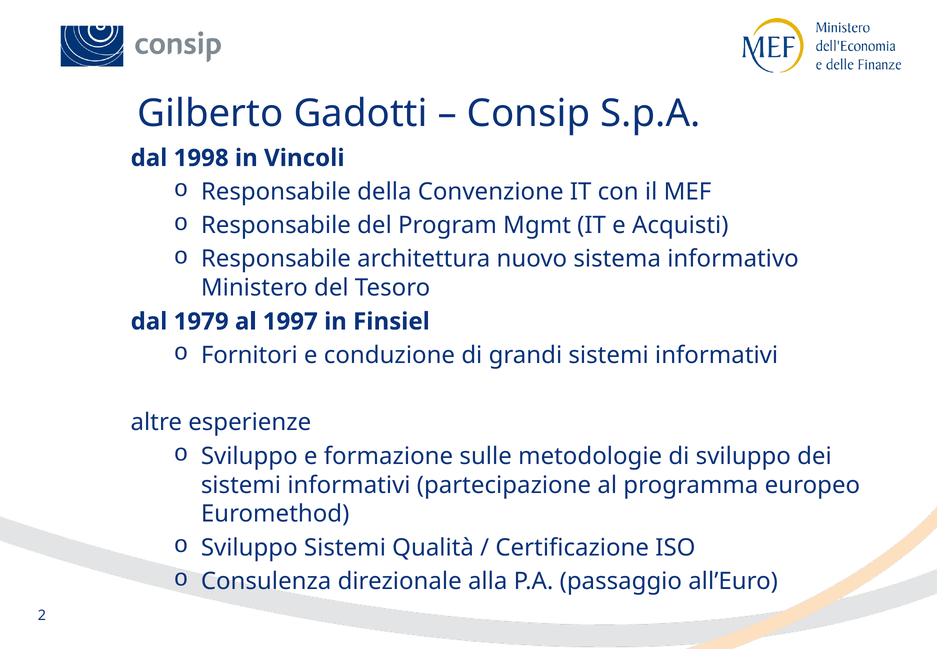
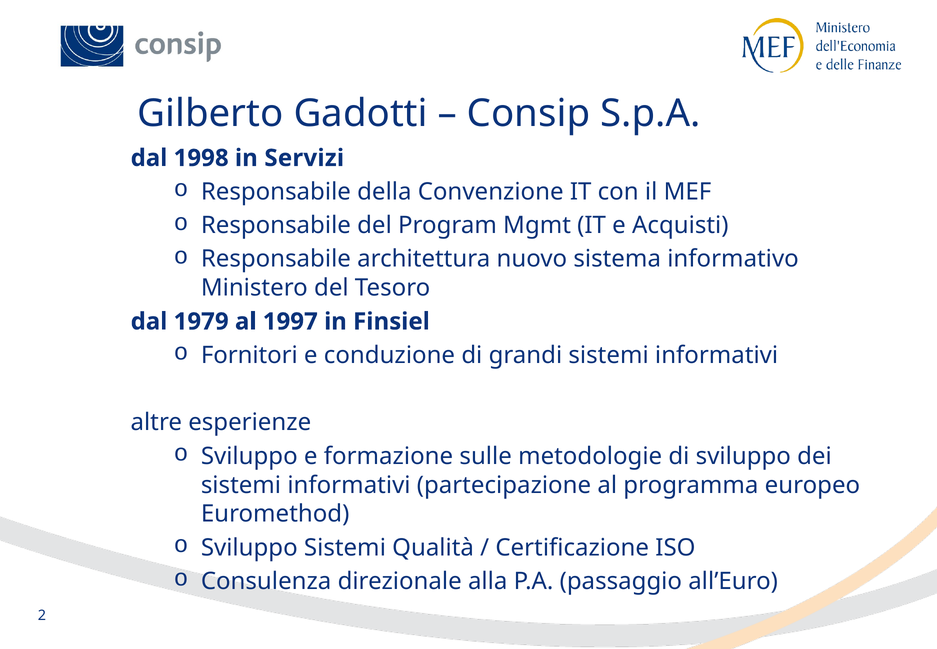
Vincoli: Vincoli -> Servizi (304, 158)
